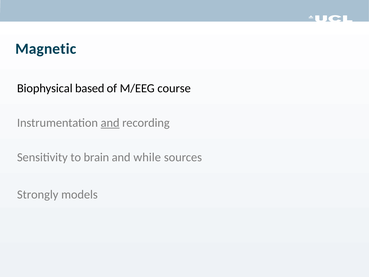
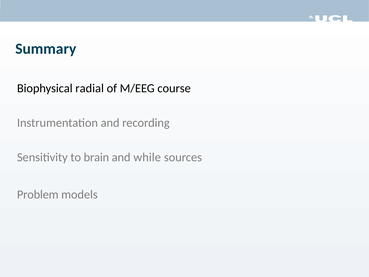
Magnetic: Magnetic -> Summary (46, 49)
based: based -> radial (90, 88)
and underline: present -> none (110, 123)
Strongly: Strongly -> Problem (38, 194)
